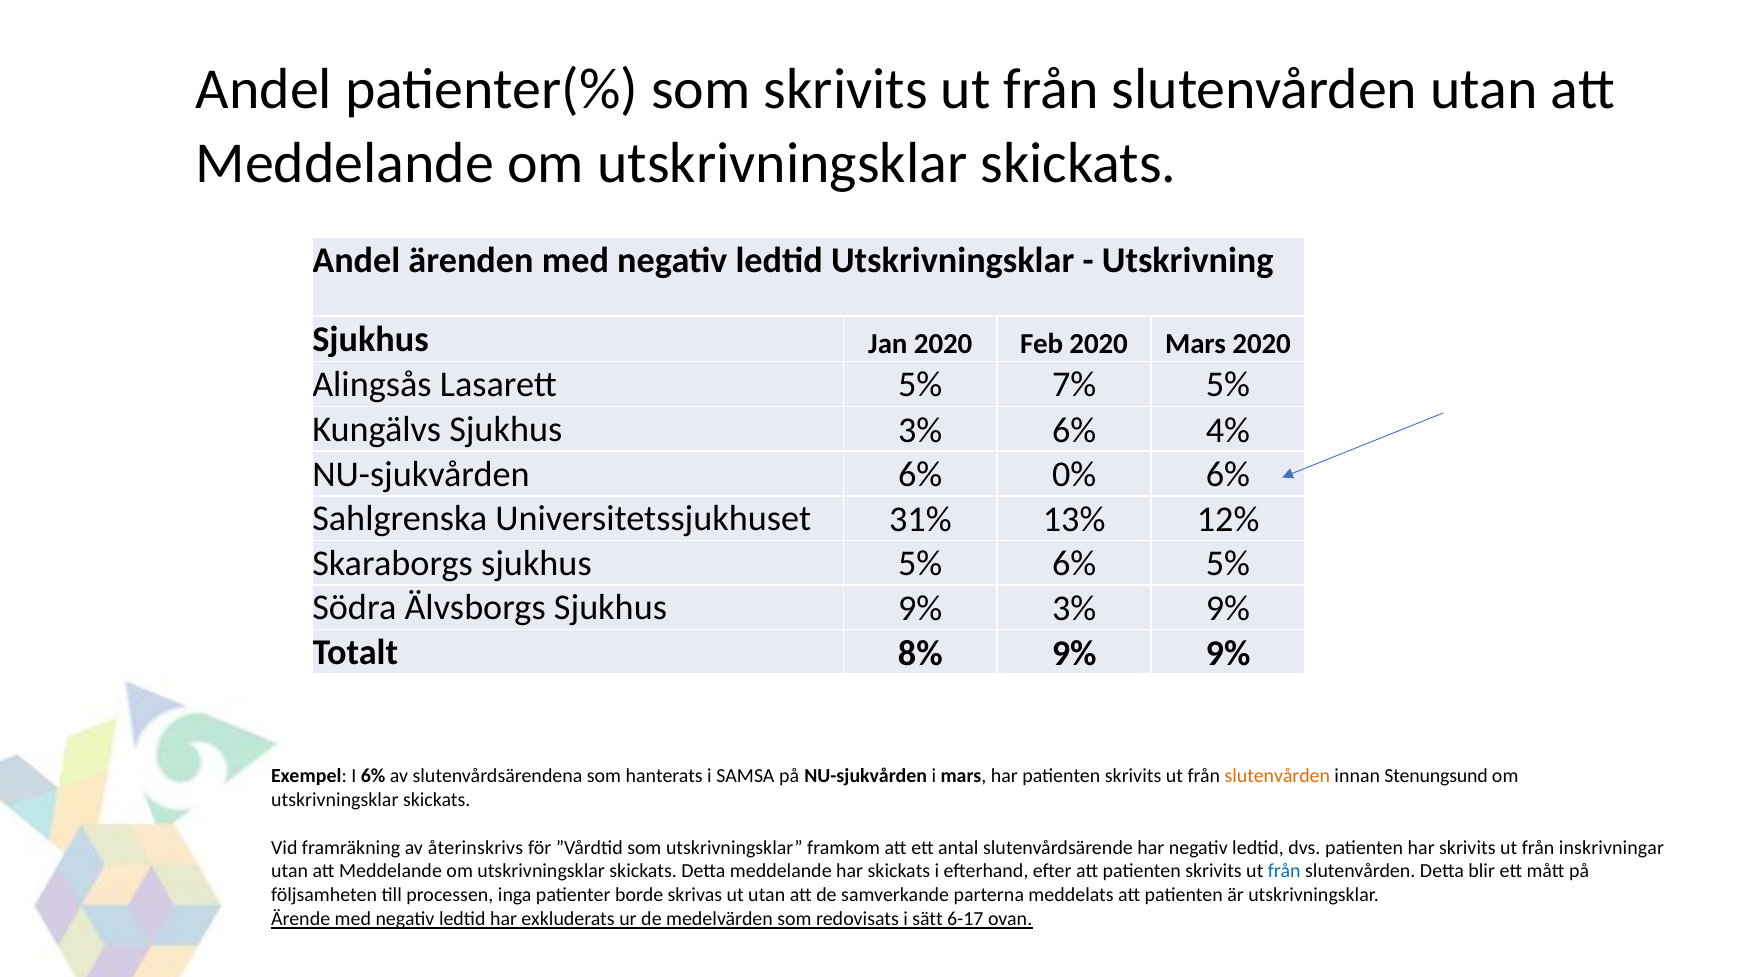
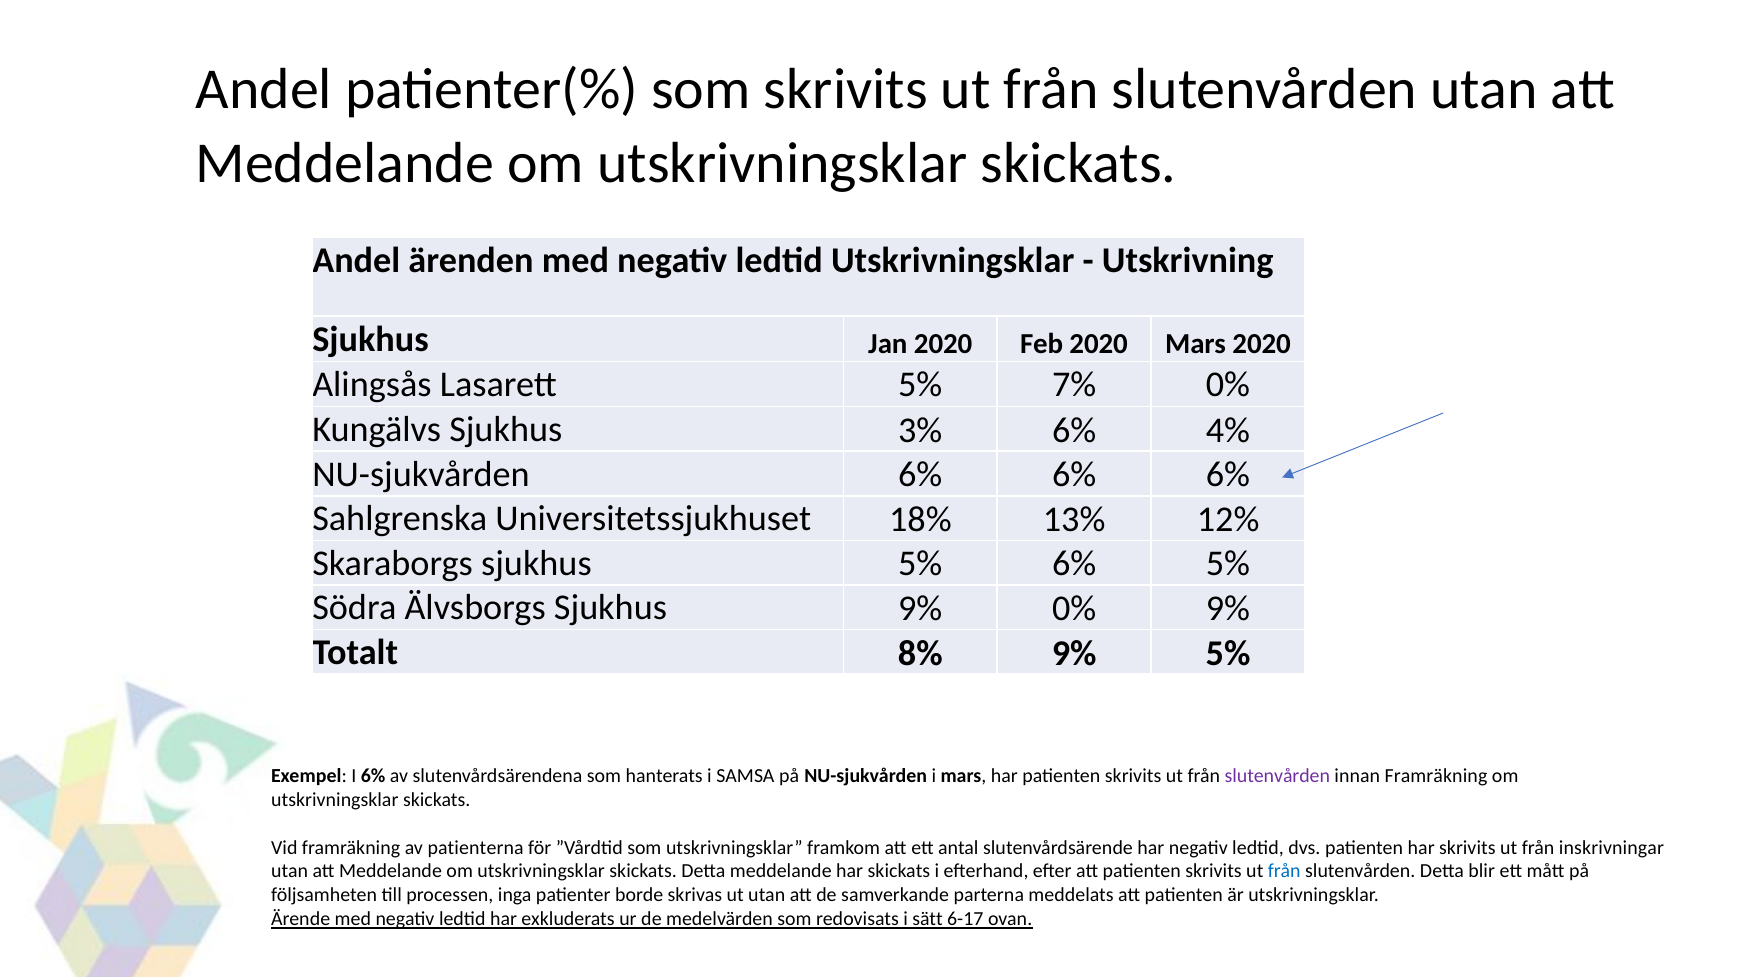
7% 5%: 5% -> 0% (1228, 385)
NU-sjukvården 6% 0%: 0% -> 6% (1074, 475)
31%: 31% -> 18% (920, 519)
9% 3%: 3% -> 0% (1074, 609)
9% 9%: 9% -> 5% (1228, 653)
slutenvården colour: orange -> purple (1277, 776)
innan Stenungsund: Stenungsund -> Framräkning (1436, 776)
återinskrivs: återinskrivs -> patienterna (476, 848)
